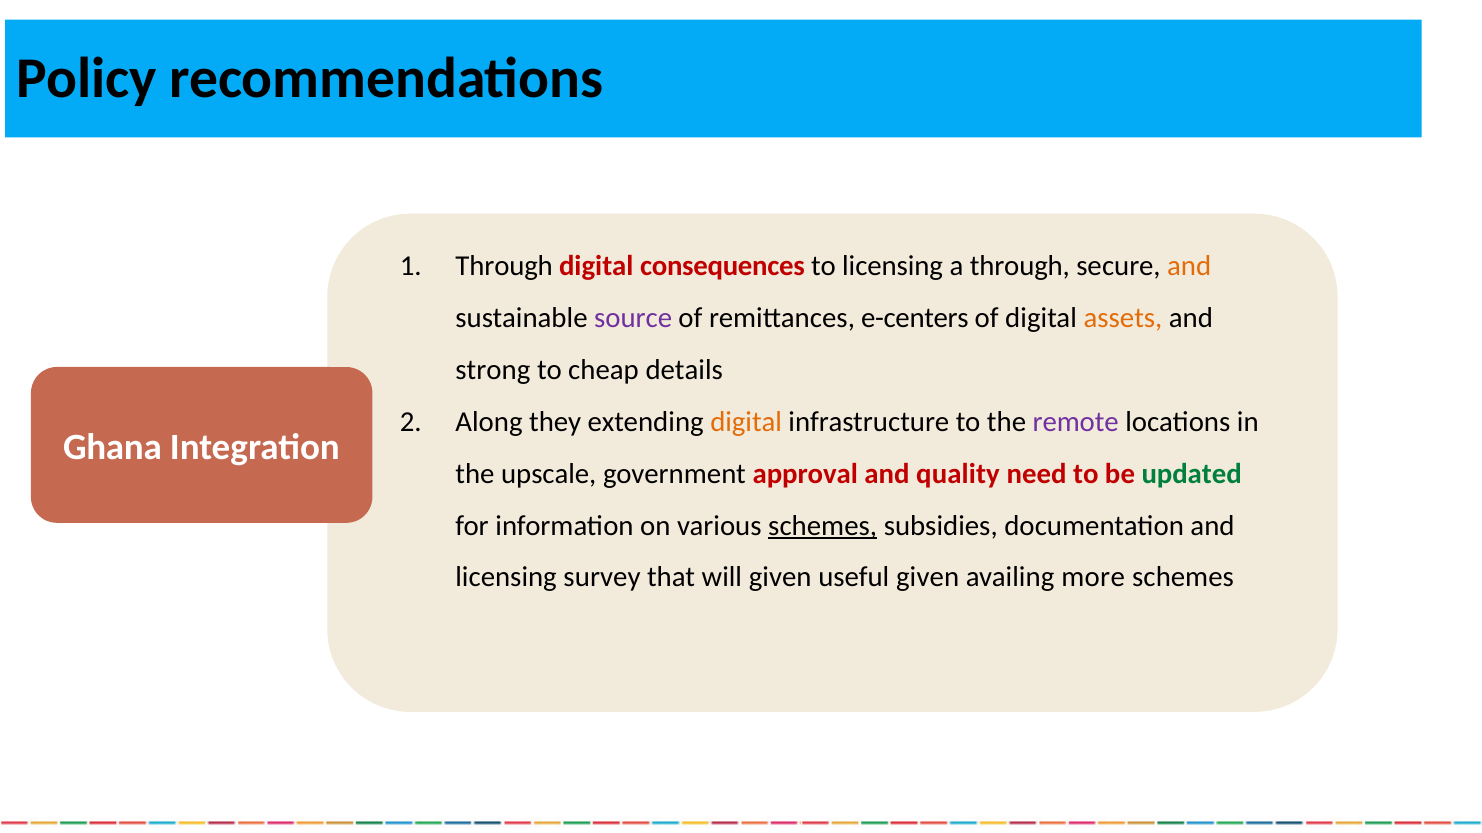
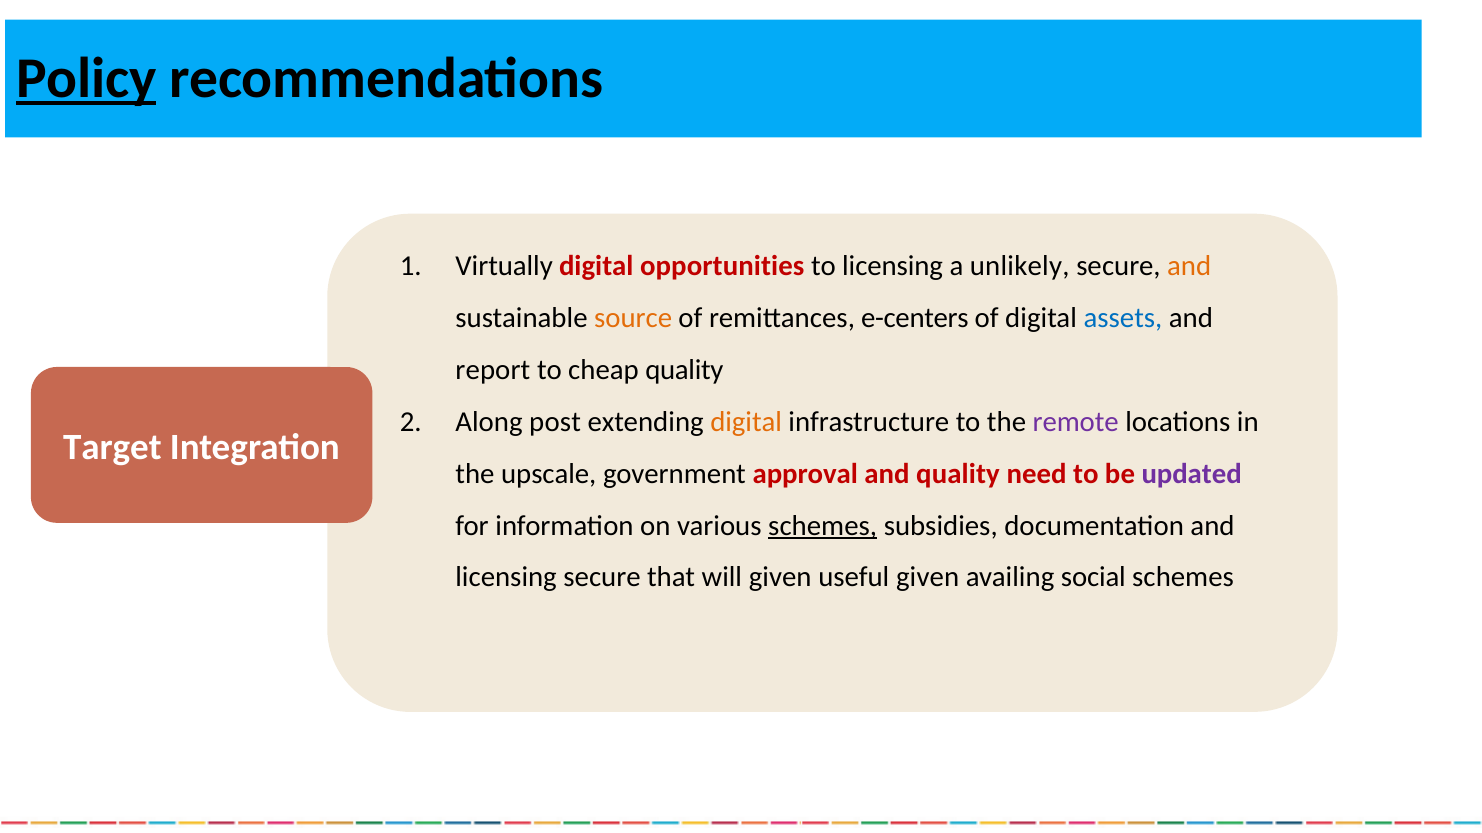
Policy underline: none -> present (86, 78)
Through: Through -> Virtually (504, 267)
consequences: consequences -> opportunities (722, 267)
a through: through -> unlikely (1020, 267)
source colour: purple -> orange (633, 319)
assets colour: orange -> blue (1123, 319)
strong: strong -> report (493, 370)
cheap details: details -> quality (684, 370)
they: they -> post (555, 422)
Ghana: Ghana -> Target (112, 448)
updated colour: green -> purple (1192, 474)
licensing survey: survey -> secure (602, 578)
more: more -> social (1093, 578)
